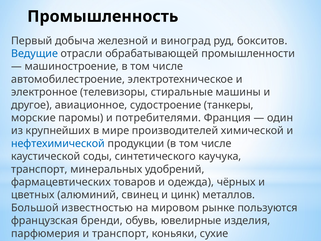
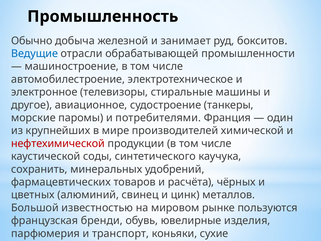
Первый: Первый -> Обычно (32, 41)
виноград: виноград -> занимает (186, 41)
нефтехимической colour: blue -> red (58, 143)
транспорт: транспорт -> сохранить (39, 169)
одежда: одежда -> расчёта (191, 182)
